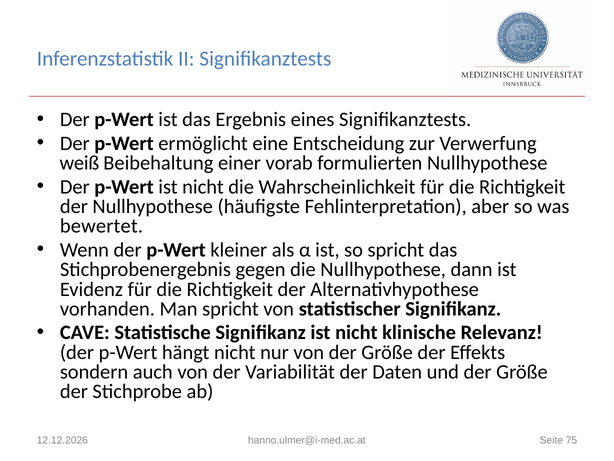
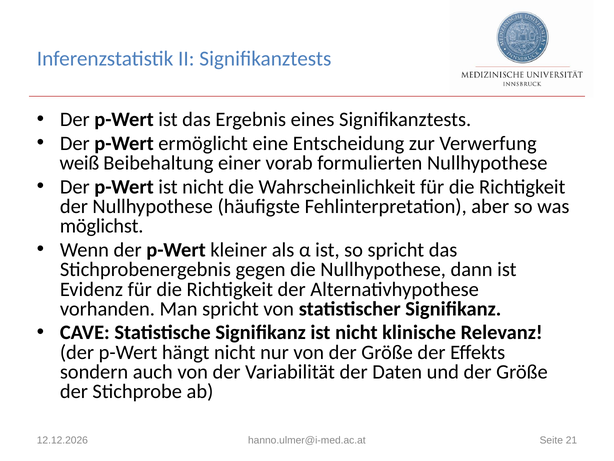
bewertet: bewertet -> möglichst (102, 226)
75: 75 -> 21 (571, 440)
